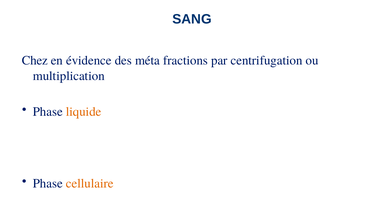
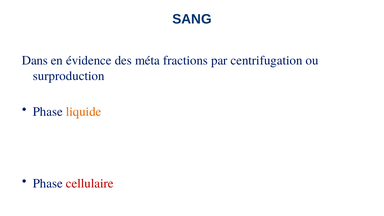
Chez: Chez -> Dans (35, 60)
multiplication: multiplication -> surproduction (69, 76)
cellulaire colour: orange -> red (90, 183)
